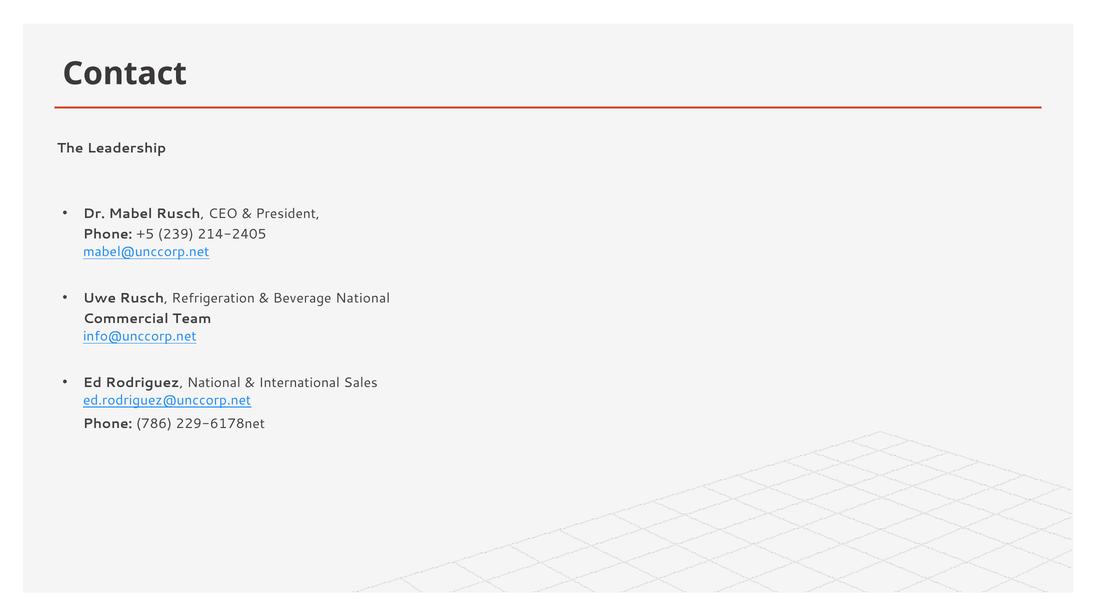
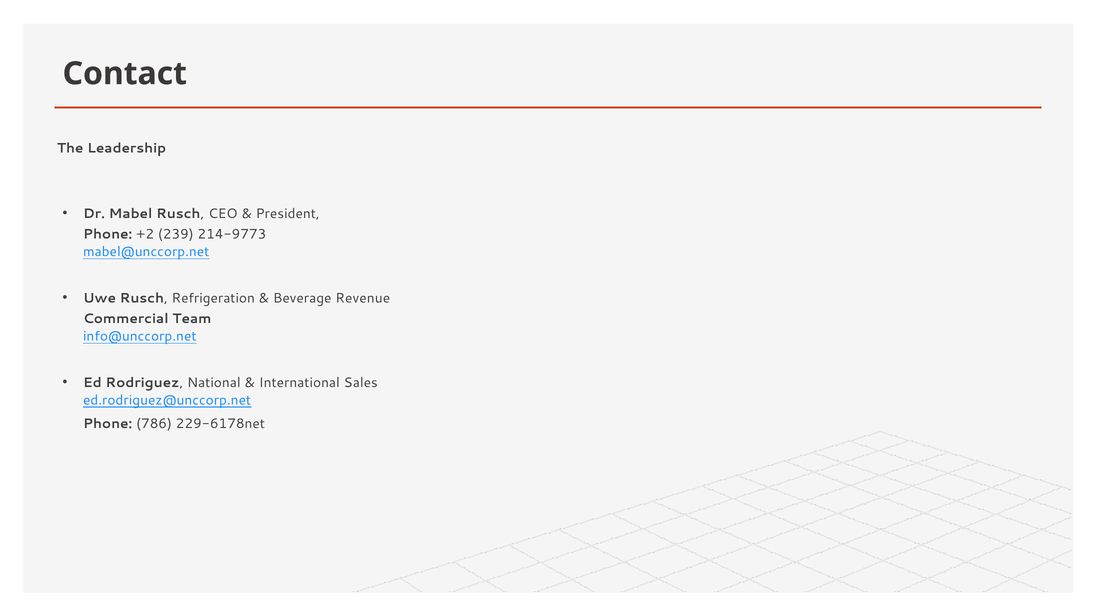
+5: +5 -> +2 (145, 234)
214-2405: 214-2405 -> 214-9773 (232, 234)
Beverage National: National -> Revenue (363, 298)
